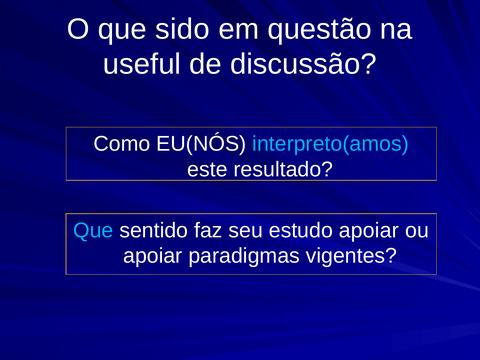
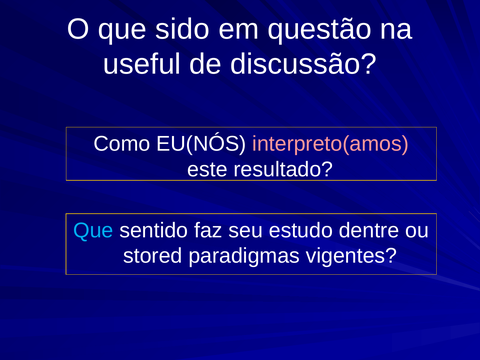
interpreto(amos colour: light blue -> pink (331, 144)
estudo apoiar: apoiar -> dentre (369, 230)
apoiar: apoiar -> stored (153, 256)
